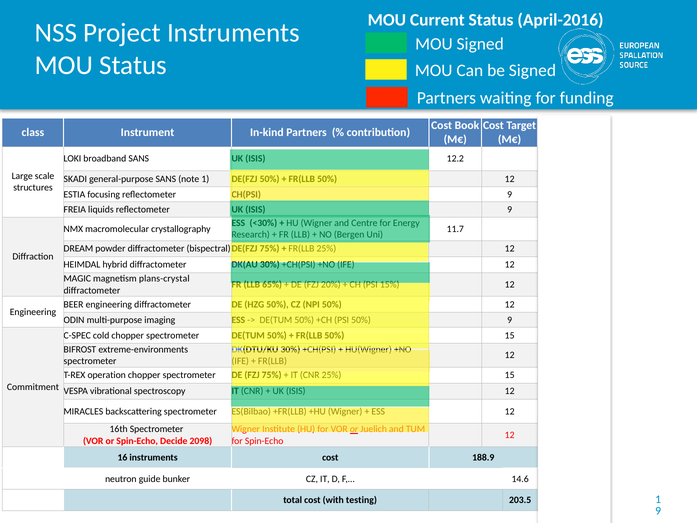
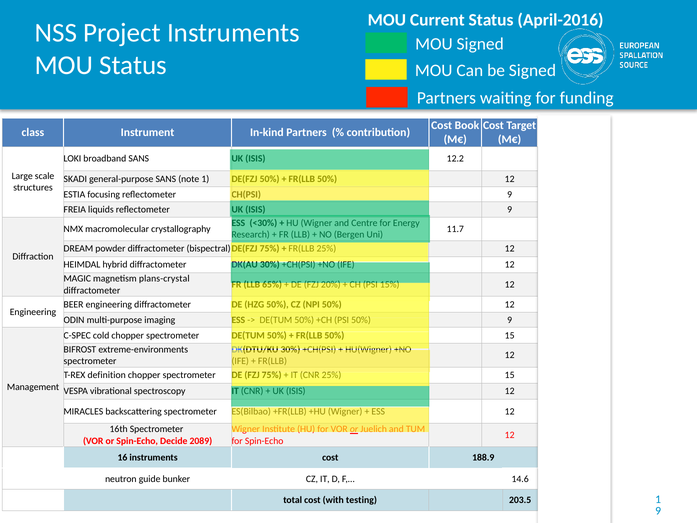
operation: operation -> definition (107, 375)
Commitment: Commitment -> Management (33, 387)
2098: 2098 -> 2089 (201, 441)
